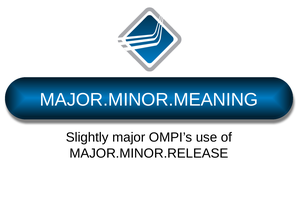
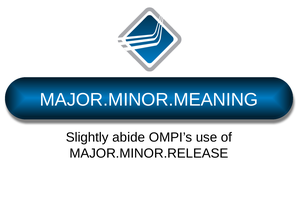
major: major -> abide (129, 137)
